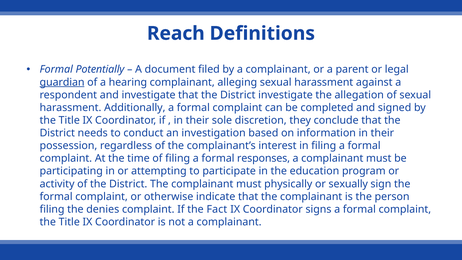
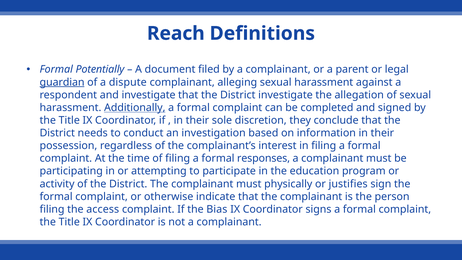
hearing: hearing -> dispute (128, 82)
Additionally underline: none -> present (135, 108)
sexually: sexually -> justifies (348, 184)
denies: denies -> access (103, 210)
Fact: Fact -> Bias (217, 210)
